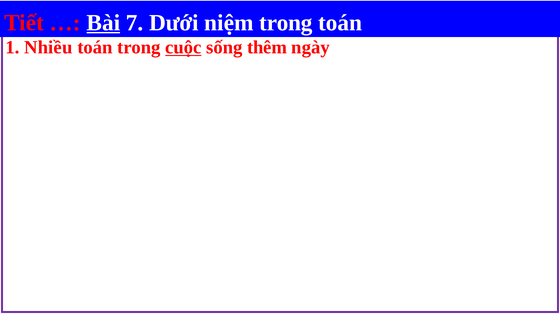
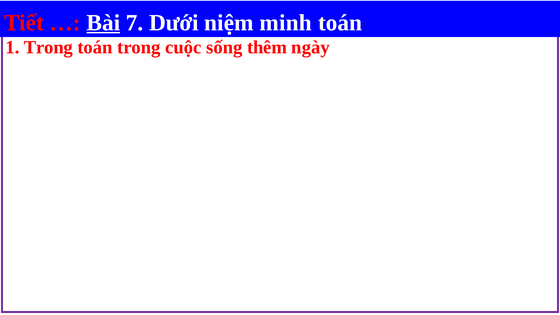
niệm trong: trong -> minh (286, 23)
1 Nhiều: Nhiều -> Trong (48, 47)
cuộc underline: present -> none (183, 47)
